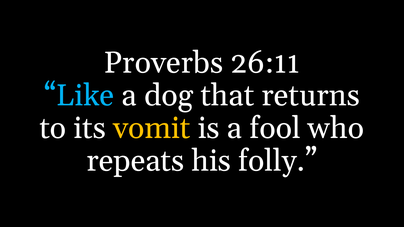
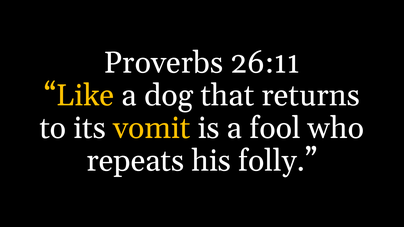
Like colour: light blue -> yellow (79, 96)
